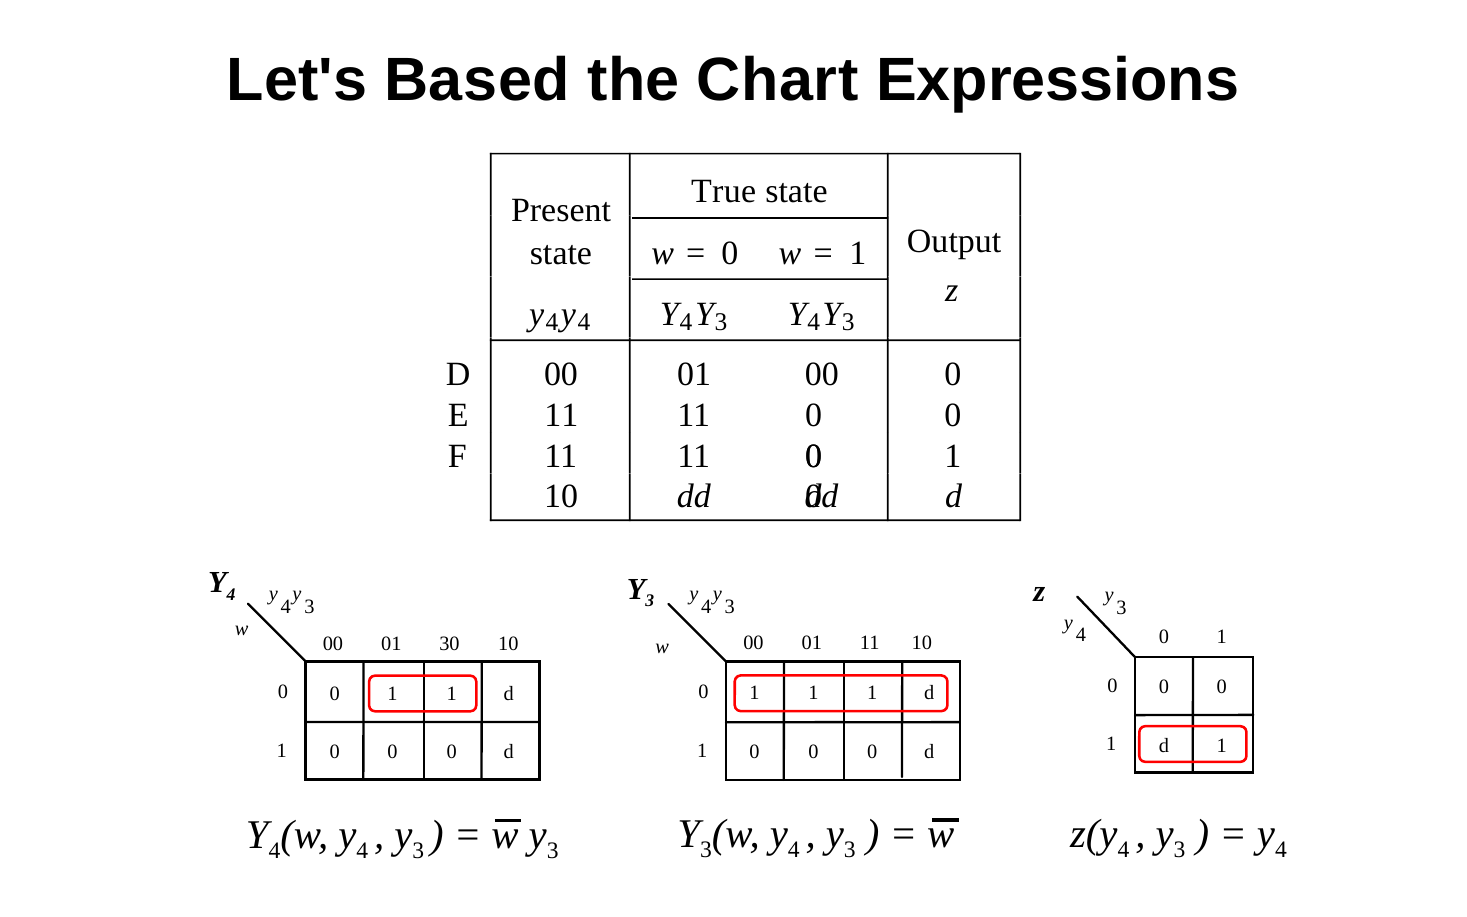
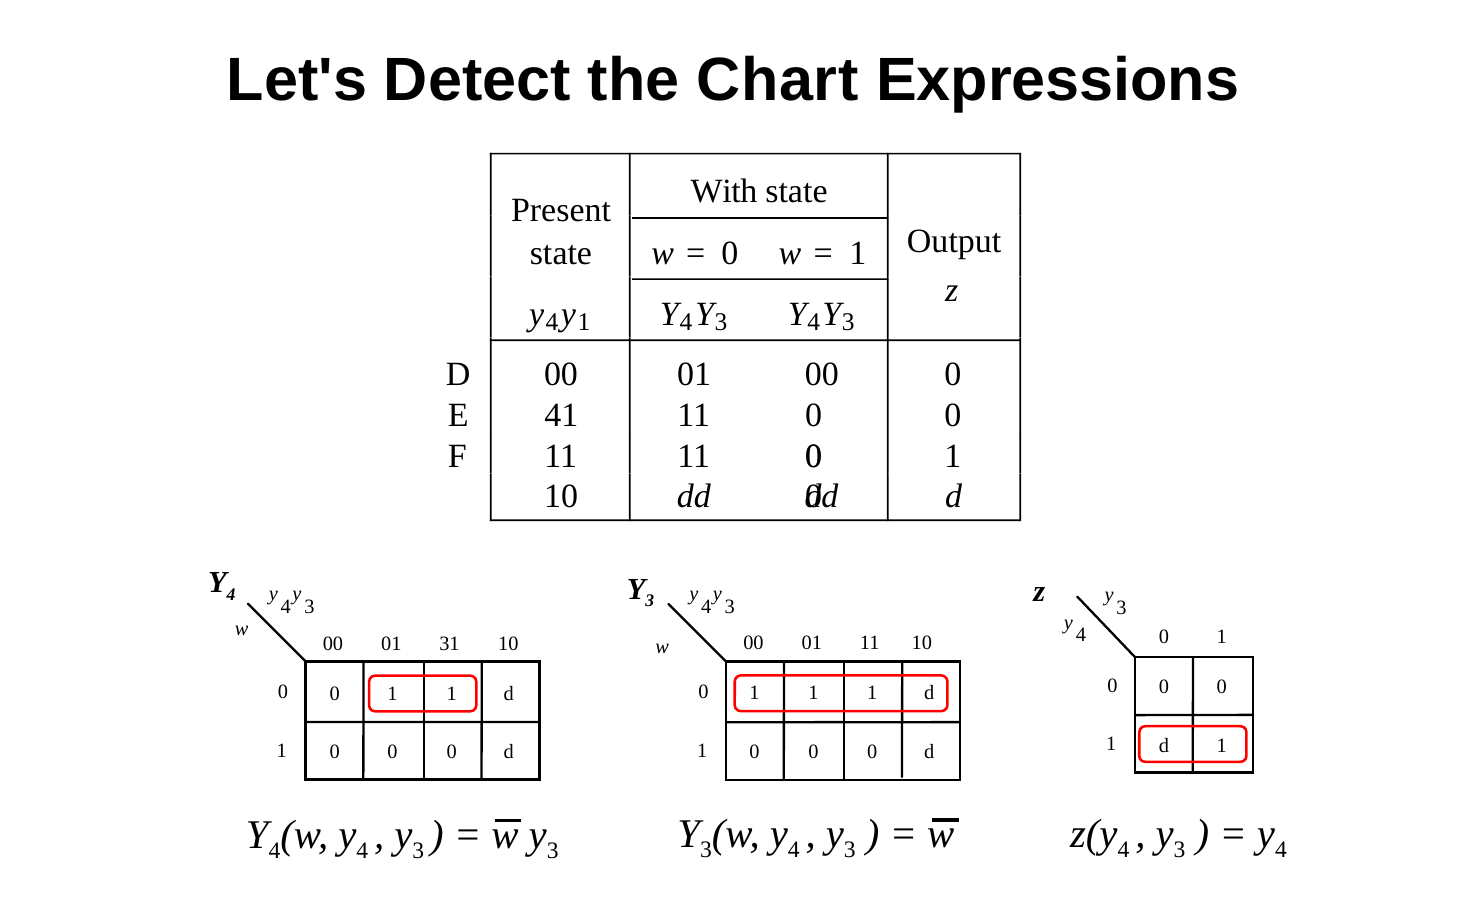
Based: Based -> Detect (477, 81)
True: True -> With (724, 191)
4: 4 -> 1 (584, 322)
E 11: 11 -> 41 (561, 415)
30: 30 -> 31 (449, 644)
